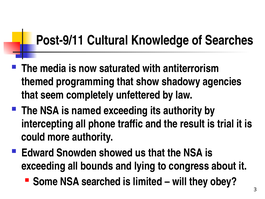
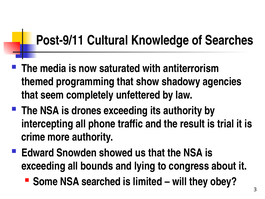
named: named -> drones (86, 110)
could: could -> crime (33, 137)
